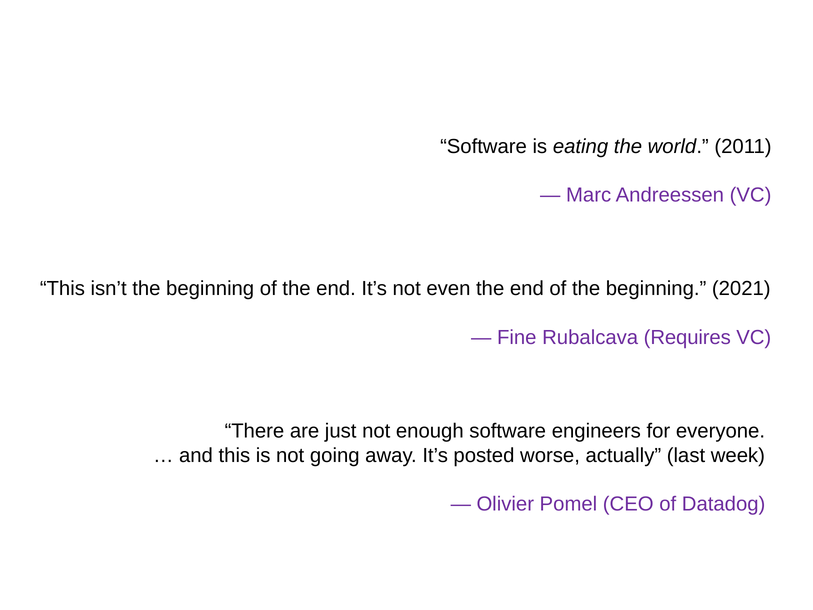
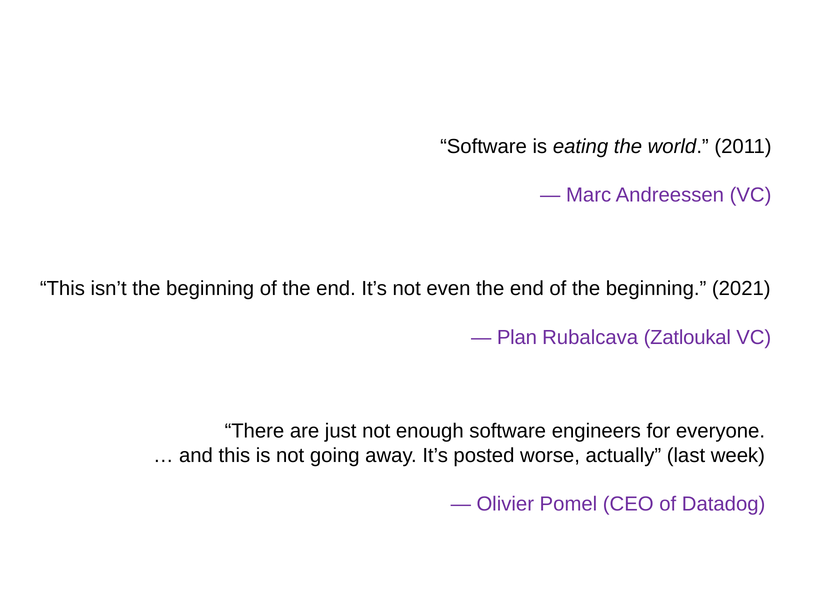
Fine: Fine -> Plan (517, 337)
Requires: Requires -> Zatloukal (687, 337)
